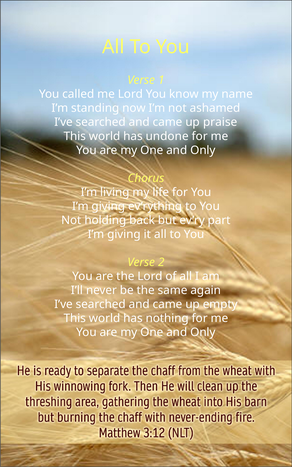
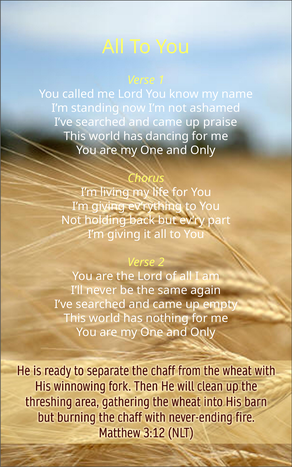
undone: undone -> dancing (167, 136)
